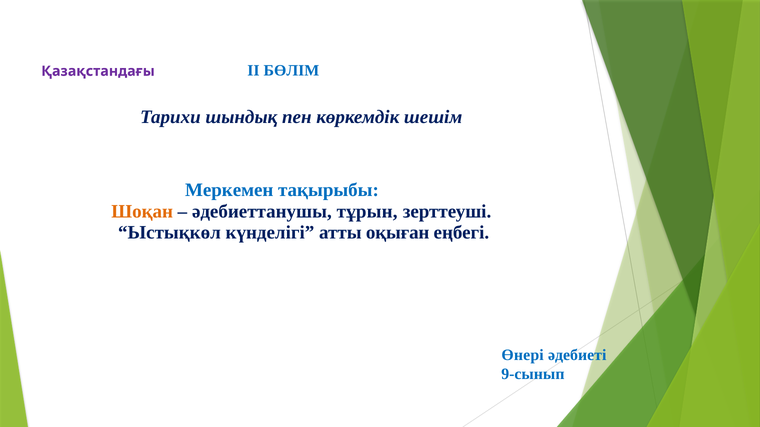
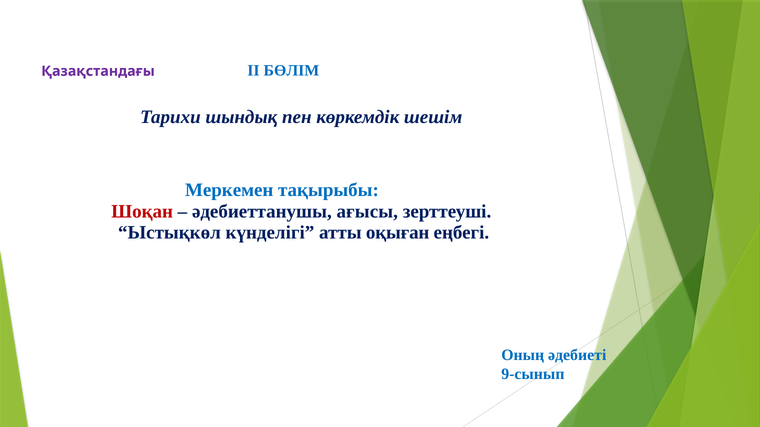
Шоқан colour: orange -> red (142, 212)
тұрын: тұрын -> ағысы (367, 212)
Өнері: Өнері -> Оның (523, 355)
